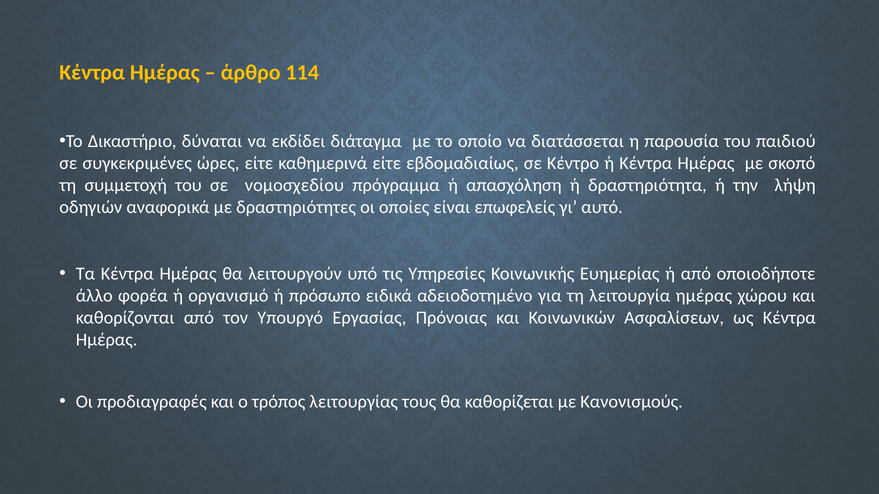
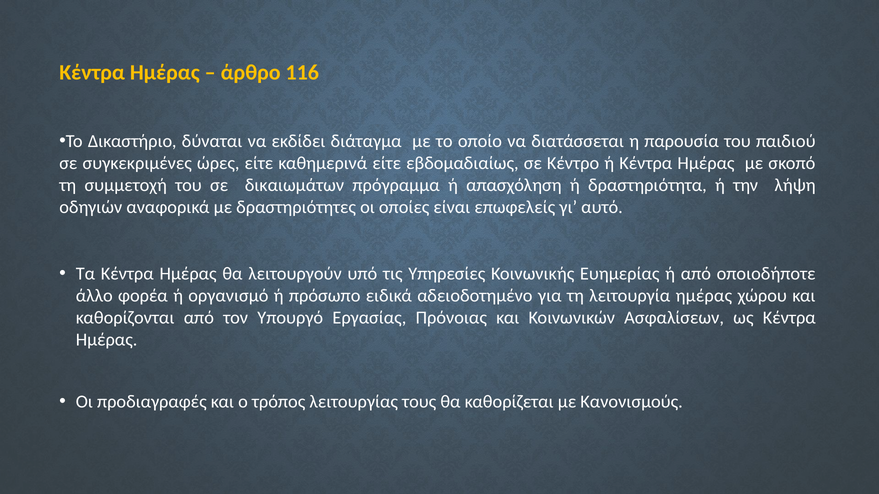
114: 114 -> 116 (302, 73)
νομοσχεδίου: νομοσχεδίου -> δικαιωμάτων (294, 185)
